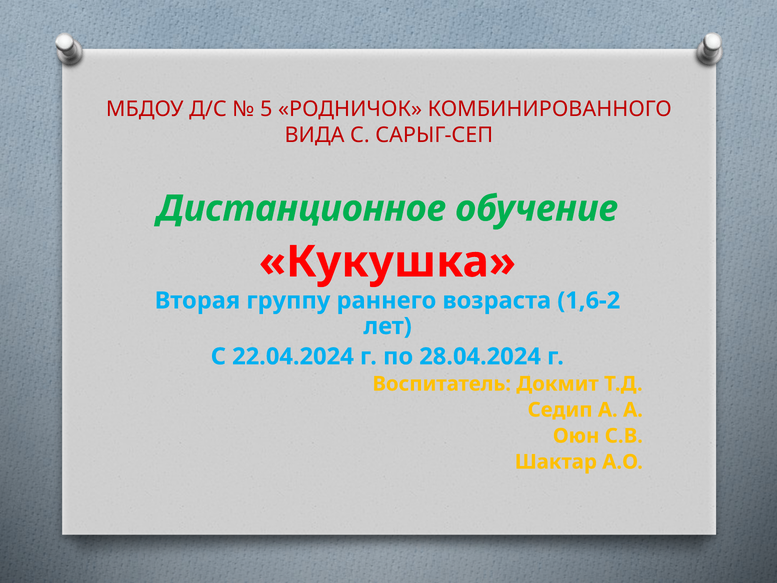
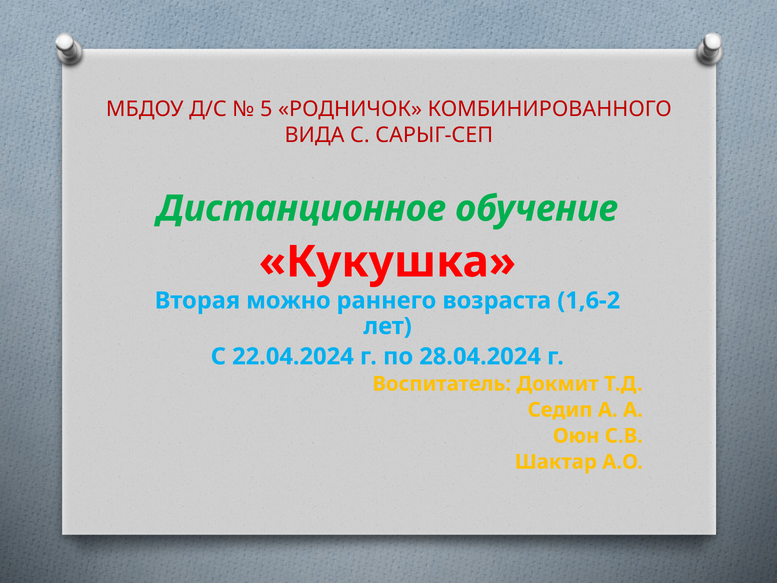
группу: группу -> можно (288, 300)
